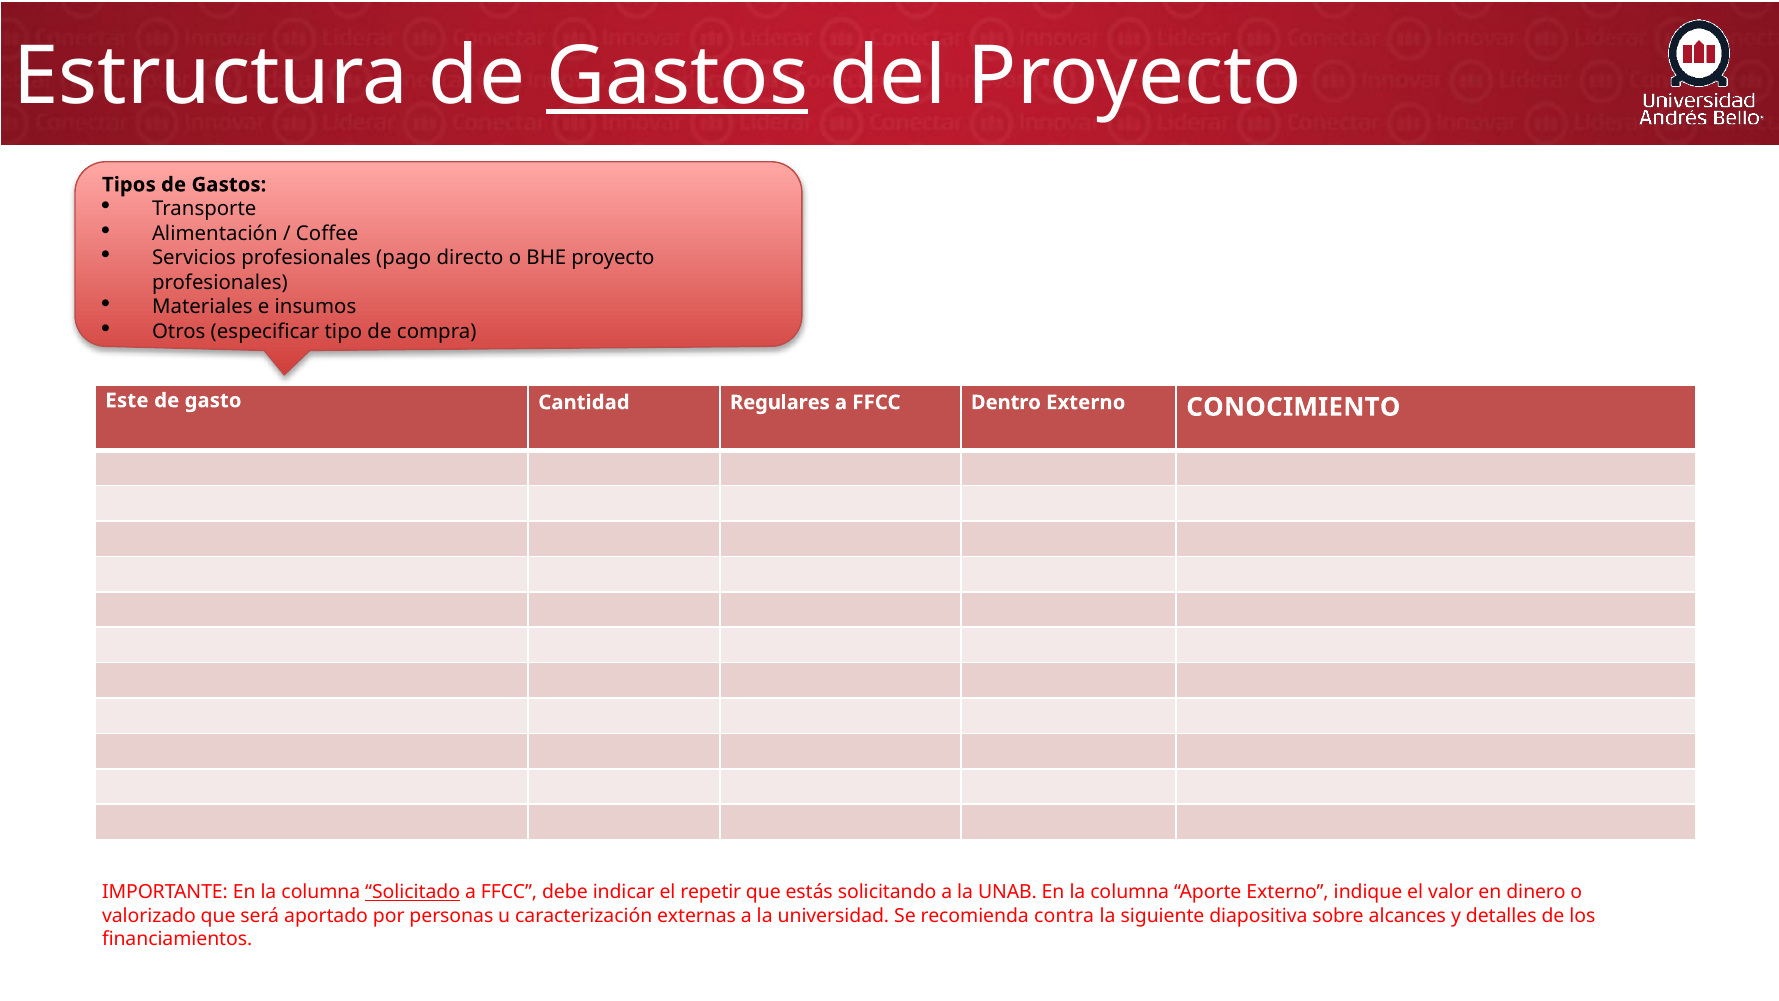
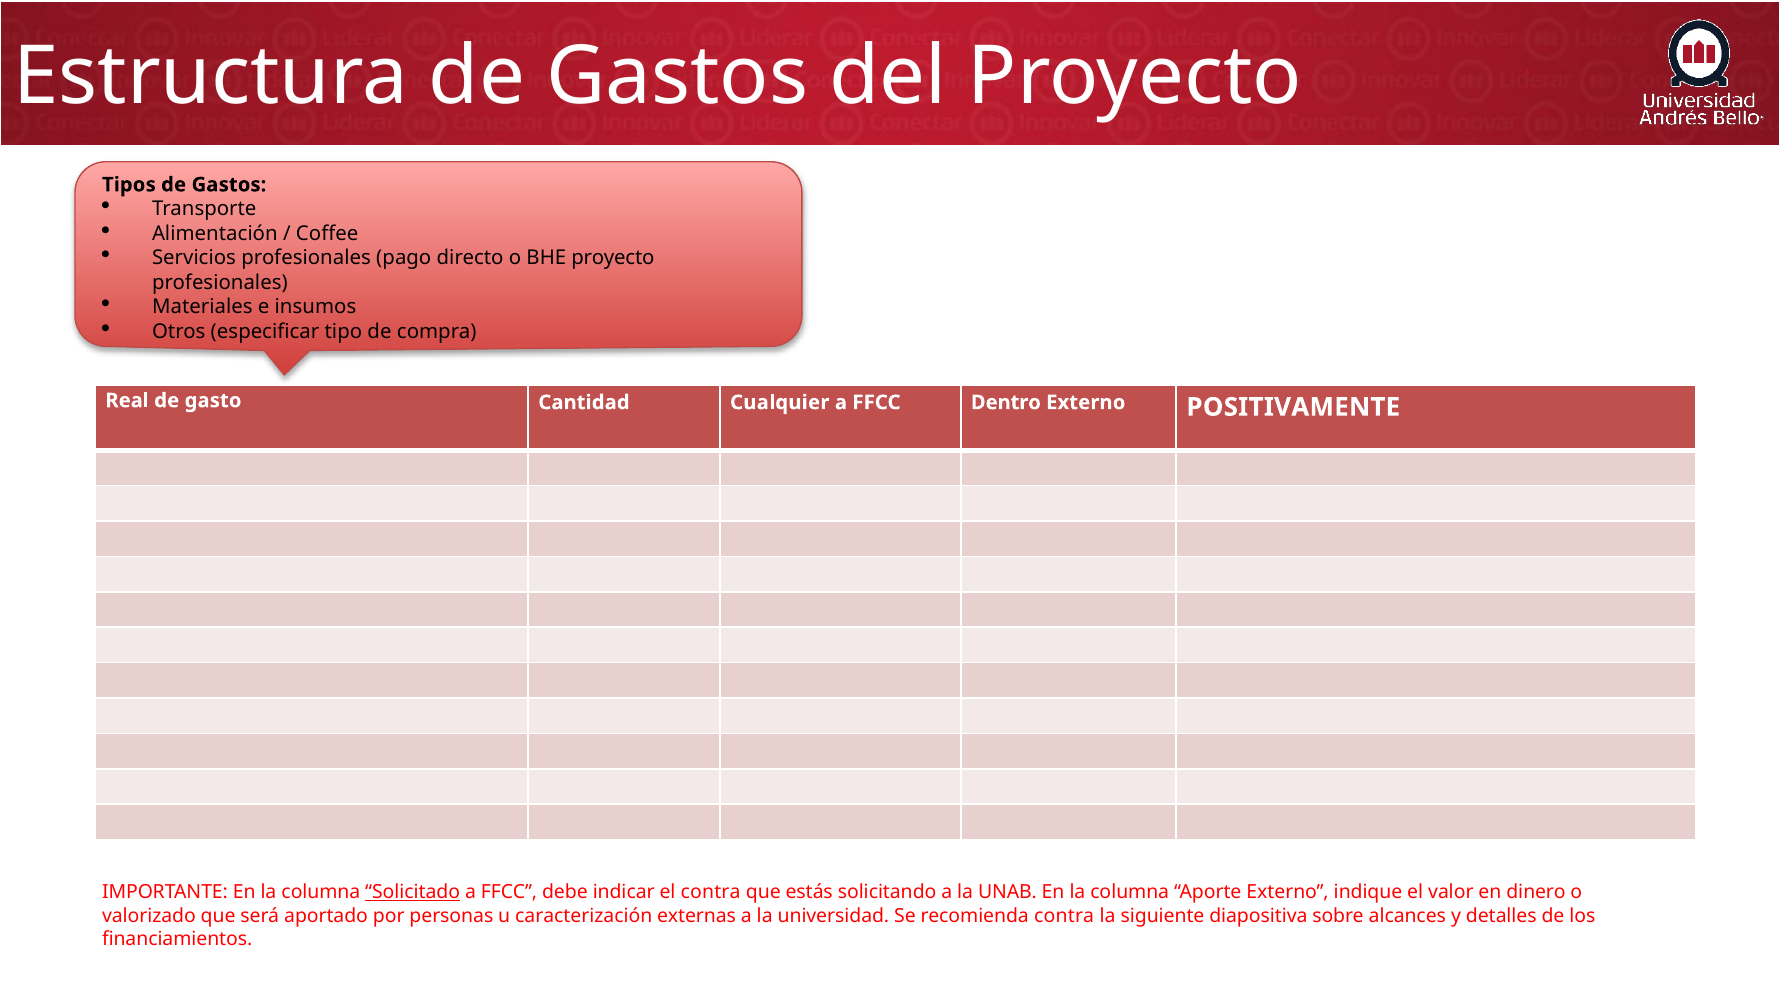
Gastos underline: present -> none (677, 76)
Este: Este -> Real (127, 400)
Regulares: Regulares -> Cualquier (780, 402)
CONOCIMIENTO: CONOCIMIENTO -> POSITIVAMENTE (1293, 407)
el repetir: repetir -> contra (711, 892)
